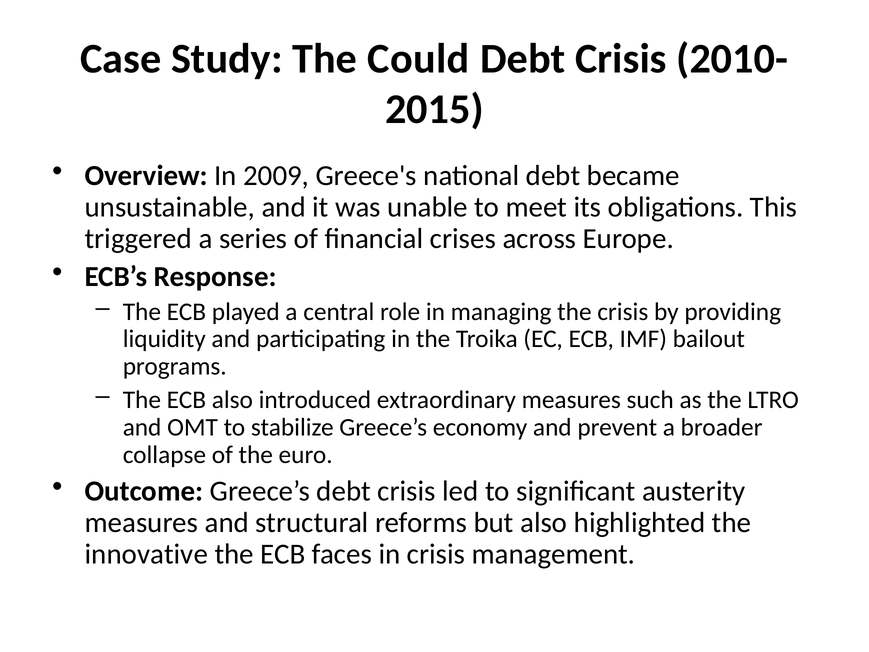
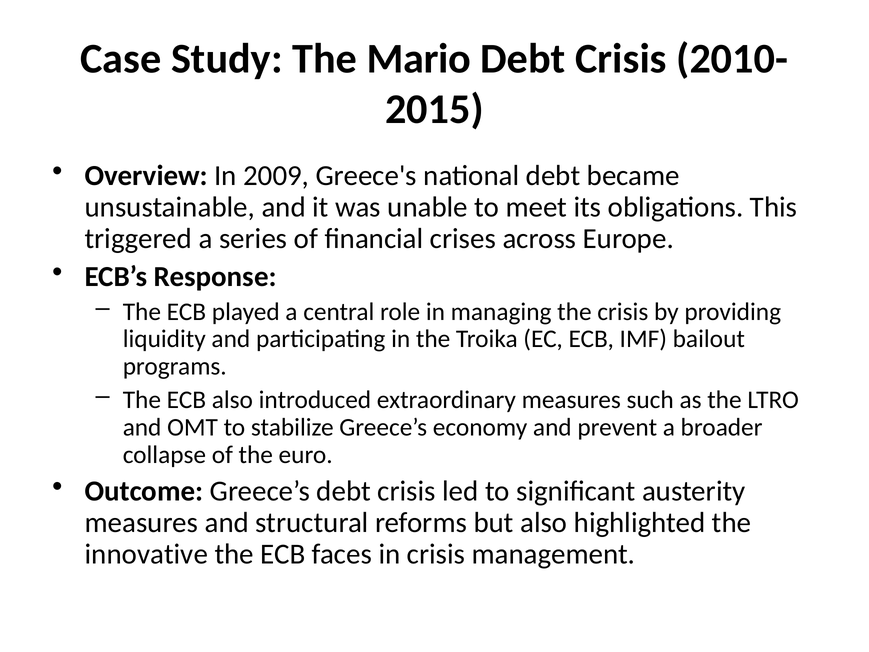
Could: Could -> Mario (419, 59)
